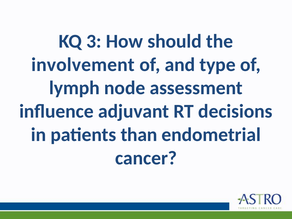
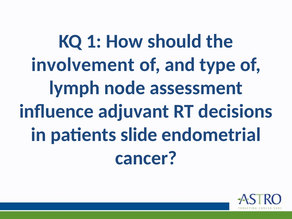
3: 3 -> 1 (94, 41)
than: than -> slide (139, 135)
